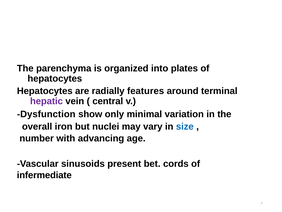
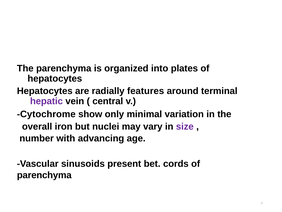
Dysfunction: Dysfunction -> Cytochrome (46, 114)
size colour: blue -> purple (185, 126)
infermediate: infermediate -> parenchyma (44, 175)
